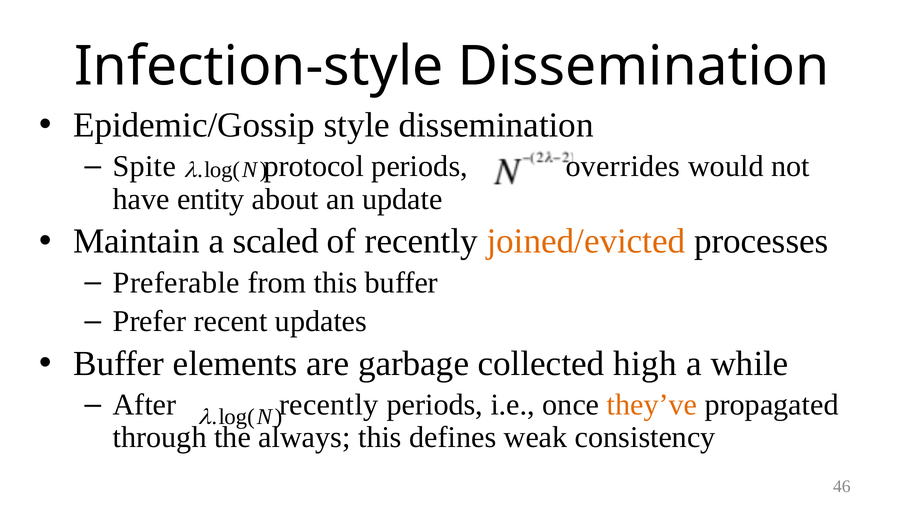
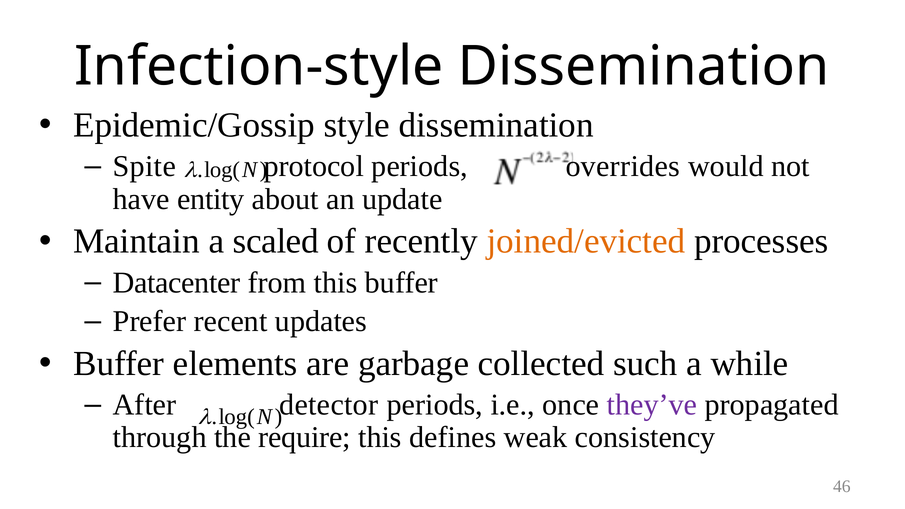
Preferable: Preferable -> Datacenter (177, 283)
high: high -> such (645, 364)
After recently: recently -> detector (329, 405)
they’ve colour: orange -> purple (652, 405)
always: always -> require (305, 438)
